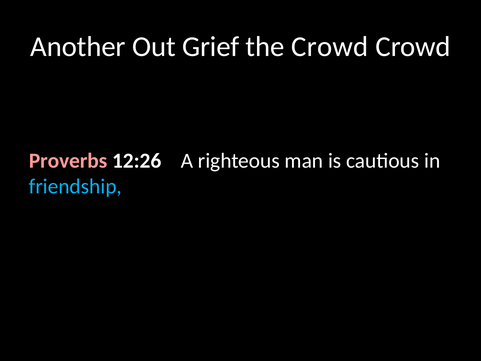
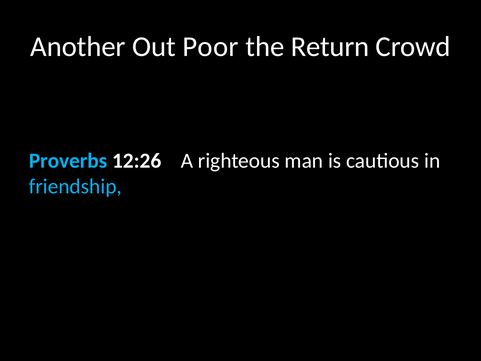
Grief: Grief -> Poor (210, 47)
the Crowd: Crowd -> Return (330, 47)
Proverbs colour: pink -> light blue (68, 161)
